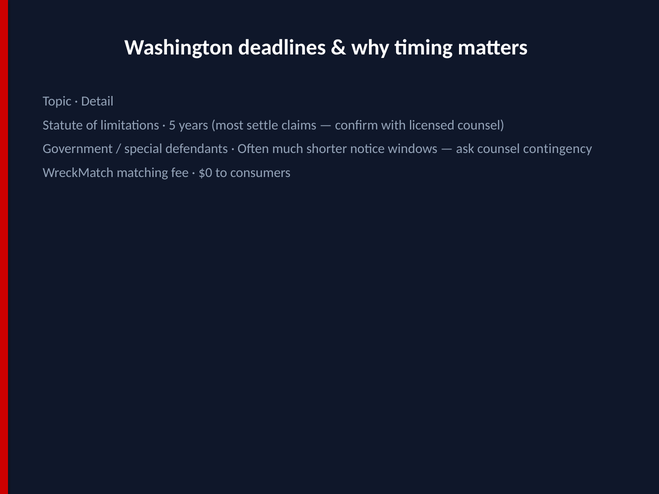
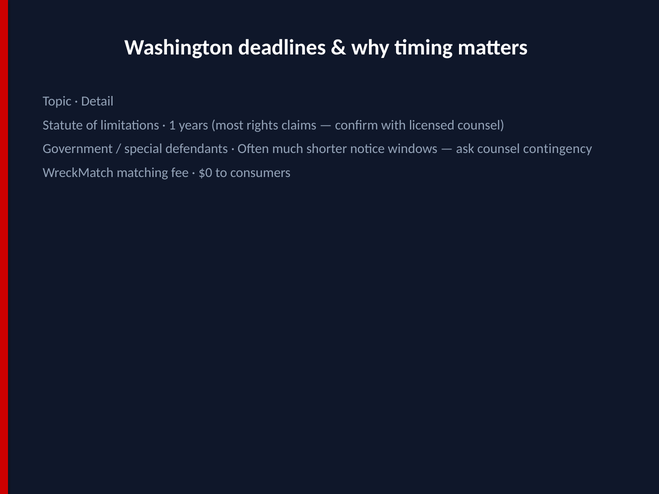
5: 5 -> 1 (172, 125)
settle: settle -> rights (262, 125)
